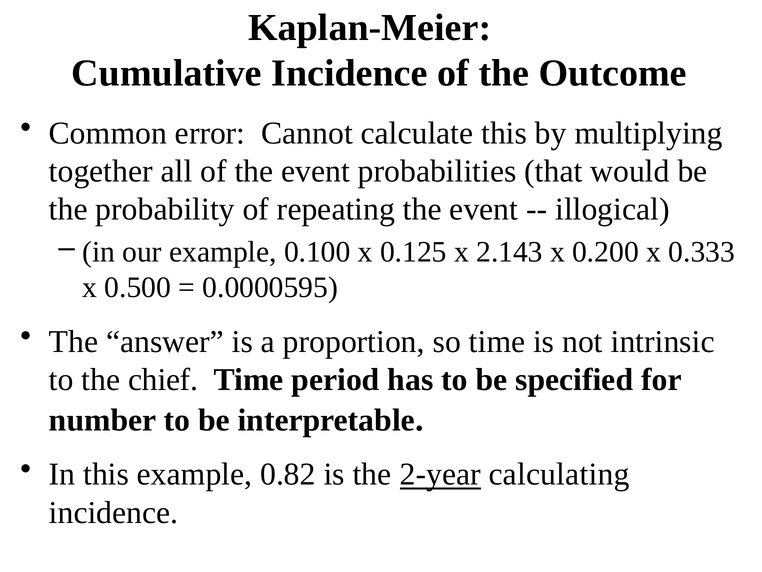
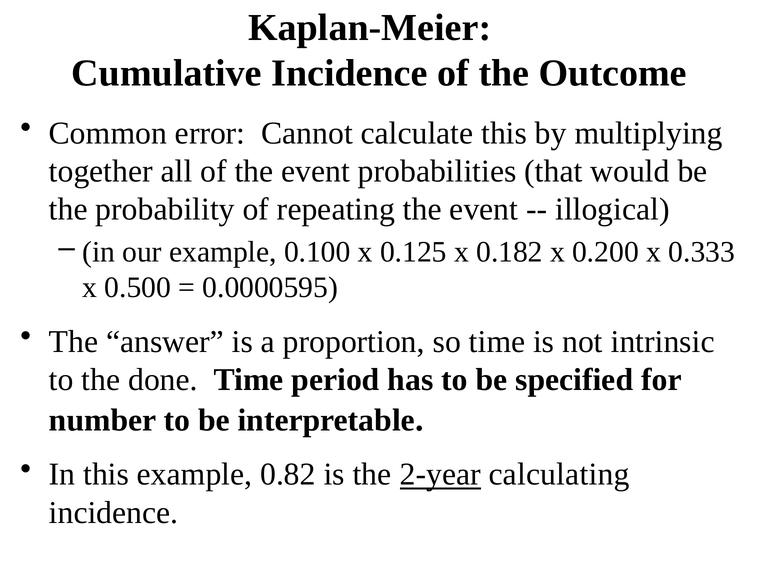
2.143: 2.143 -> 0.182 (509, 252)
chief: chief -> done (163, 379)
